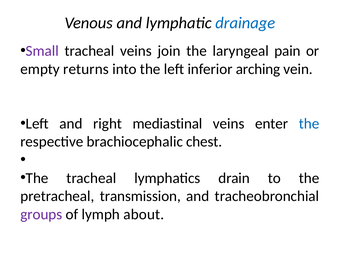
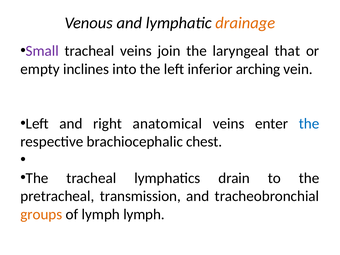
drainage colour: blue -> orange (245, 23)
pain: pain -> that (287, 51)
returns: returns -> inclines (86, 69)
mediastinal: mediastinal -> anatomical (167, 124)
groups colour: purple -> orange (41, 214)
lymph about: about -> lymph (144, 214)
